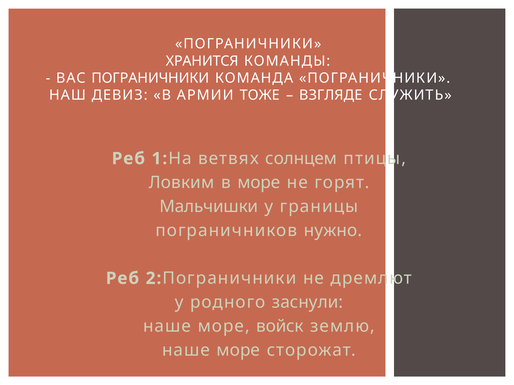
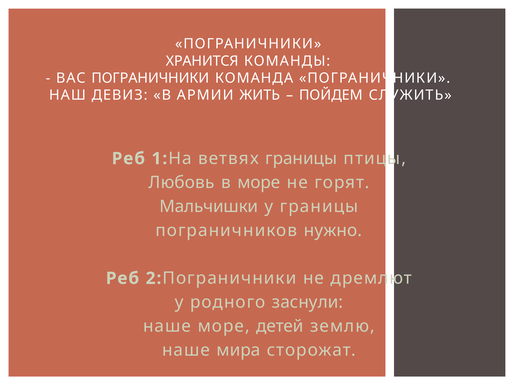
ТОЖЕ: ТОЖЕ -> ЖИТЬ (260, 95)
ВЗГЛЯДЕ: ВЗГЛЯДЕ -> ПОЙДЕМ (331, 95)
ветвях солнцем: солнцем -> границы (301, 159)
Ловким: Ловким -> Любовь (182, 183)
войск: войск -> детей (280, 327)
море: море -> мира (238, 351)
